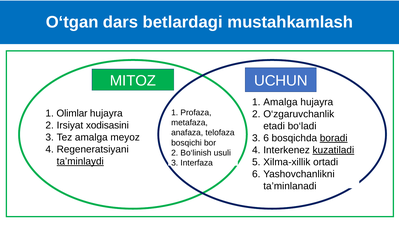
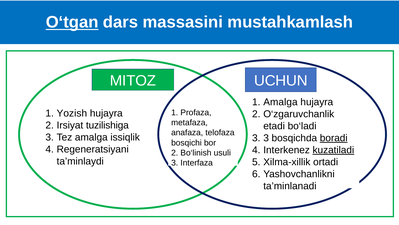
O‘tgan underline: none -> present (72, 22)
betlardagi: betlardagi -> massasini (183, 22)
Olimlar: Olimlar -> Yozish (72, 113)
xodisasini: xodisasini -> tuzilishiga (107, 125)
meyoz: meyoz -> issiqlik (125, 137)
3 6: 6 -> 3 (266, 138)
ta’minlaydi underline: present -> none (80, 161)
